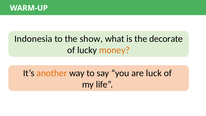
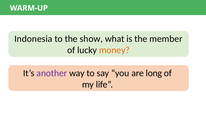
decorate: decorate -> member (166, 39)
another colour: orange -> purple (52, 73)
luck: luck -> long (154, 73)
